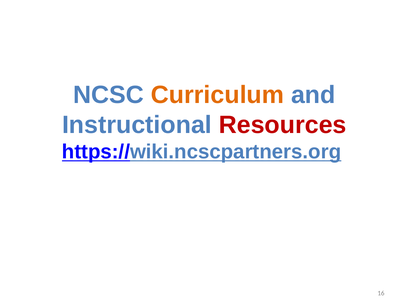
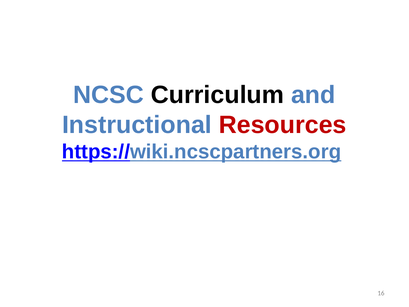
Curriculum colour: orange -> black (217, 95)
